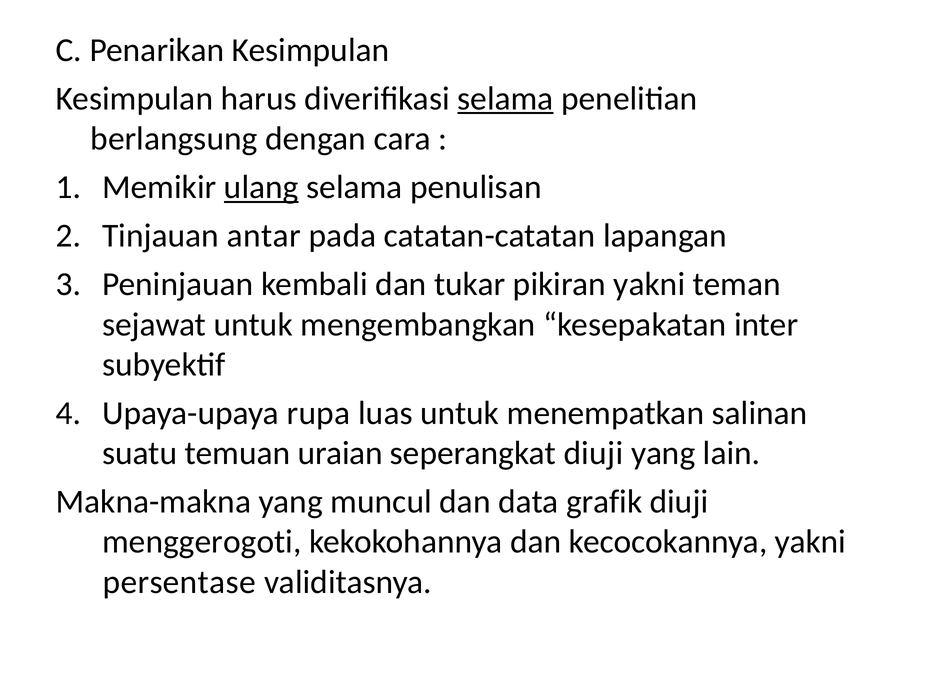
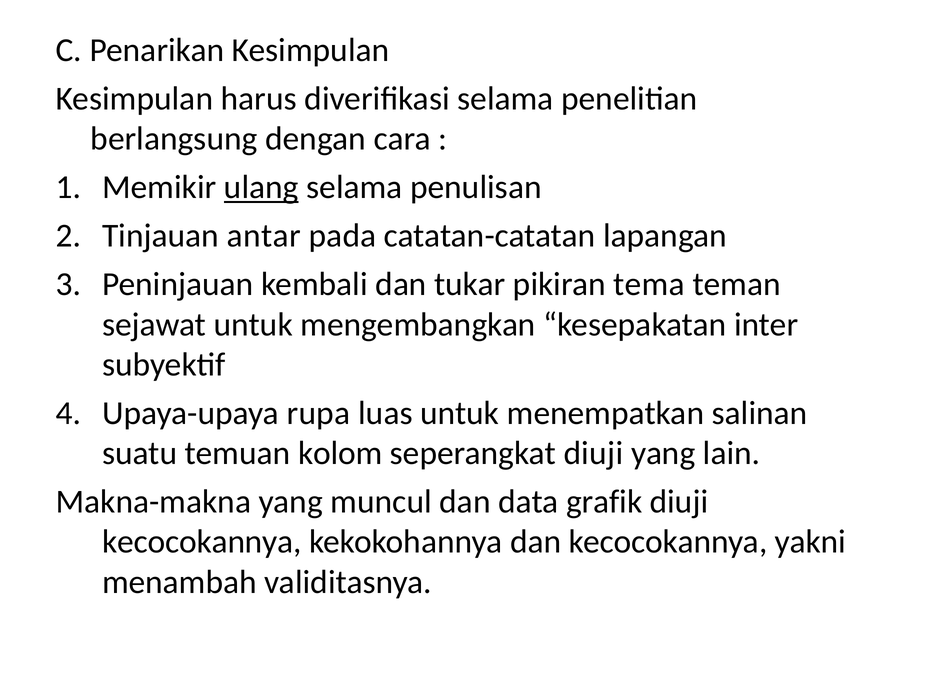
selama underline: present -> none (505, 99)
pikiran yakni: yakni -> tema (649, 284)
uraian: uraian -> kolom (340, 453)
menggerogoti: menggerogoti -> kecocokannya (202, 542)
persentase: persentase -> menambah (179, 582)
